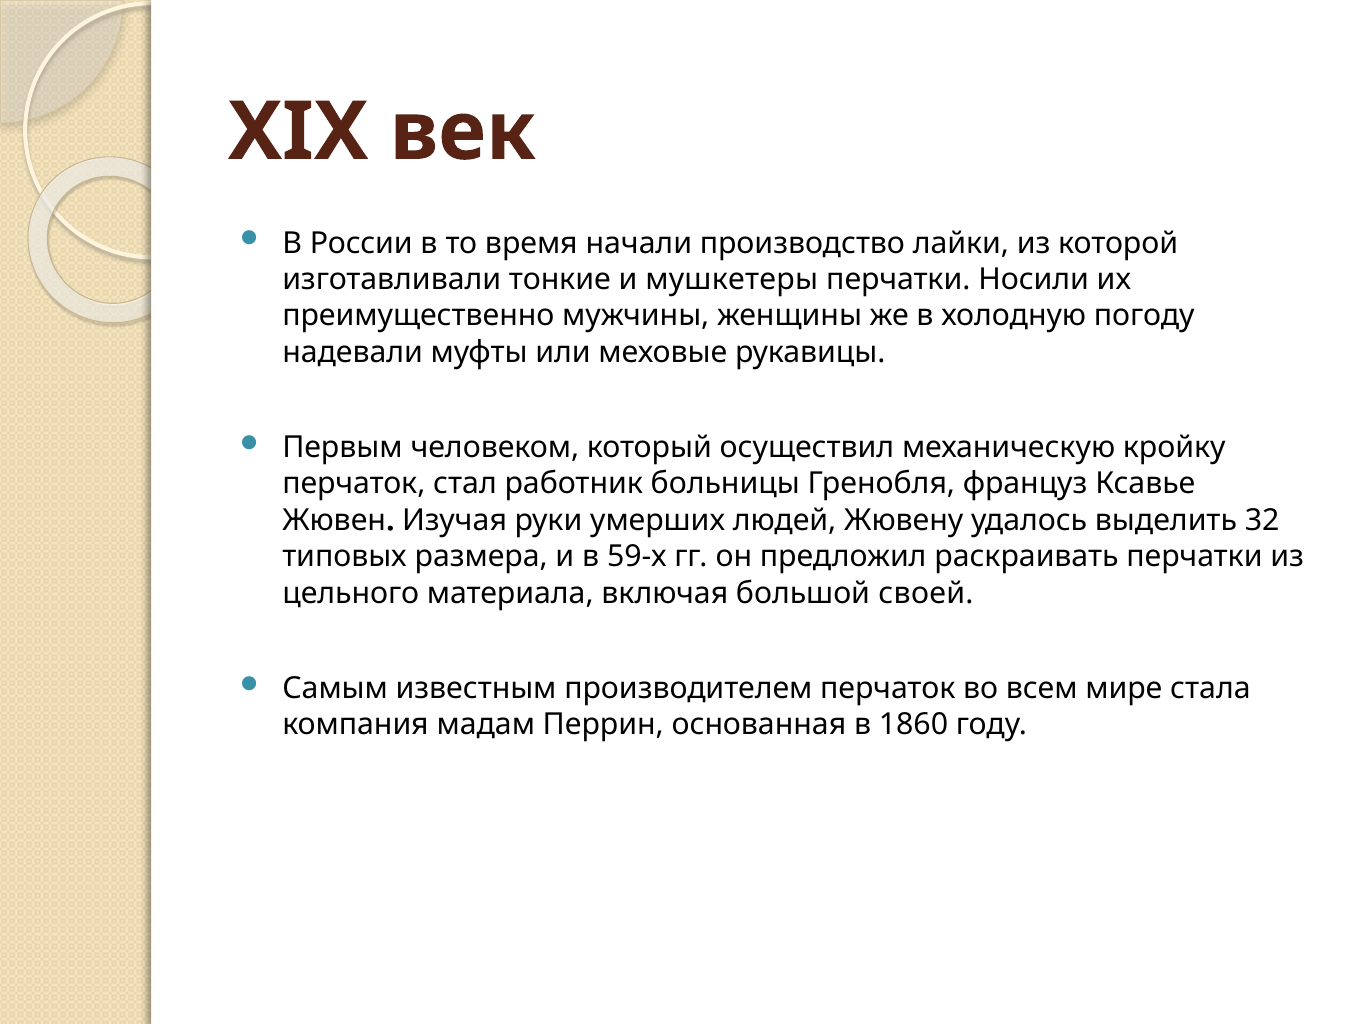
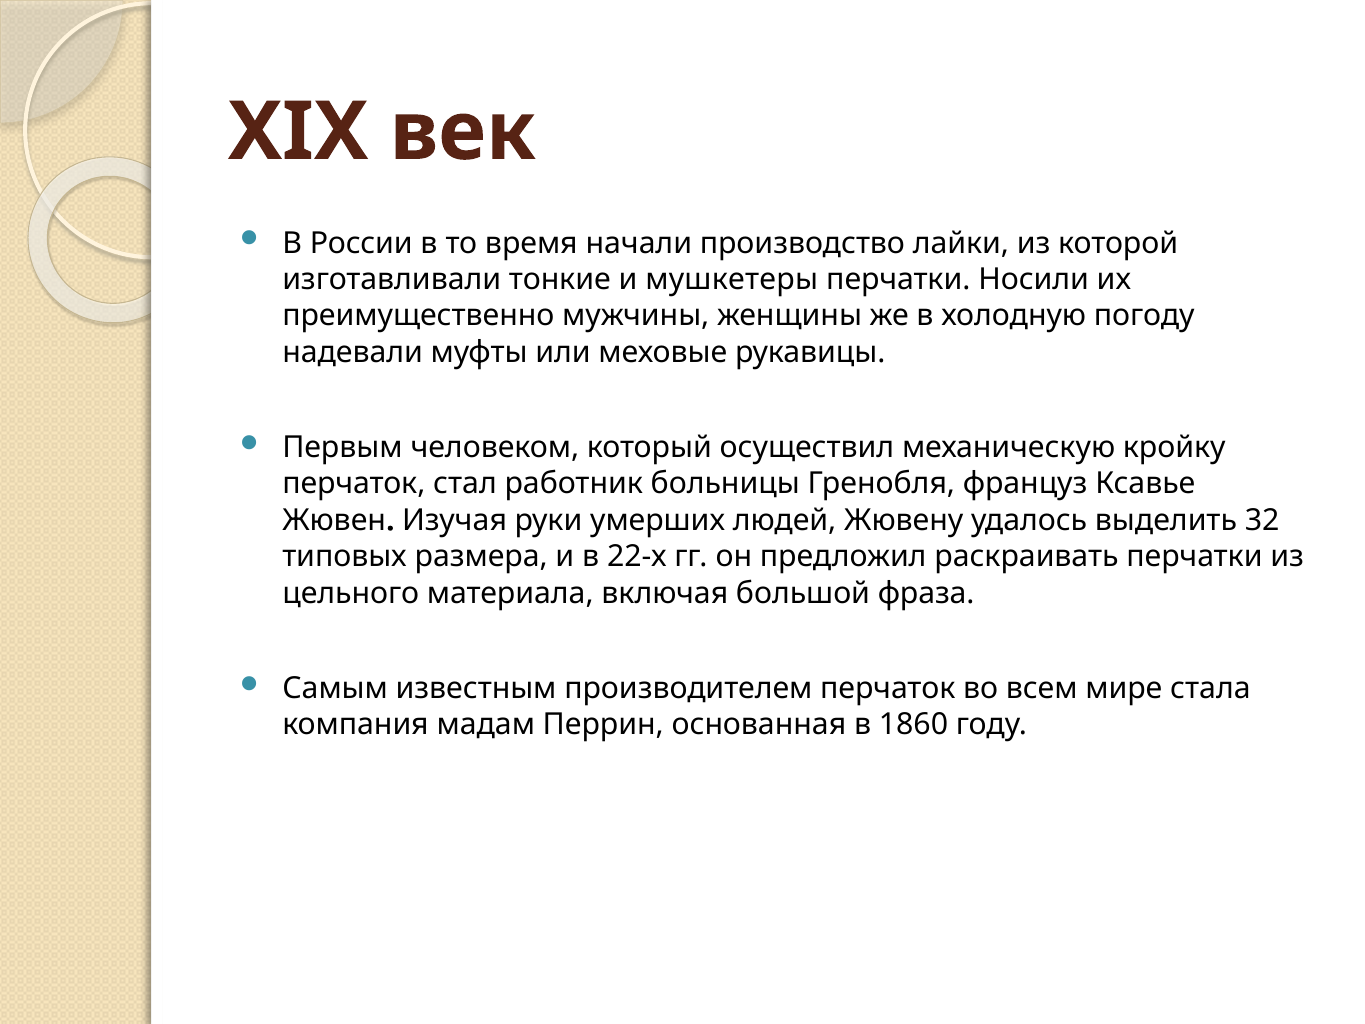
59-х: 59-х -> 22-х (637, 557)
своей: своей -> фраза (926, 593)
